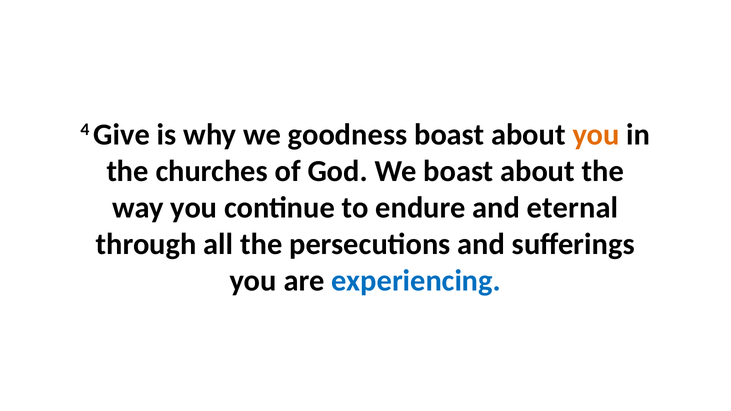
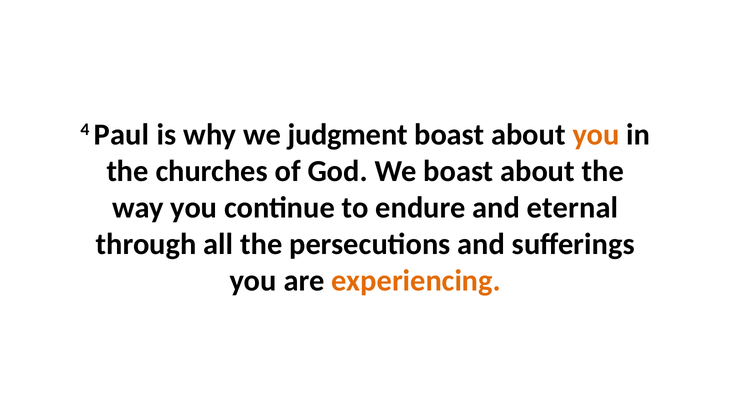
Give: Give -> Paul (121, 135)
goodness: goodness -> judgment (348, 135)
experiencing colour: blue -> orange (416, 281)
